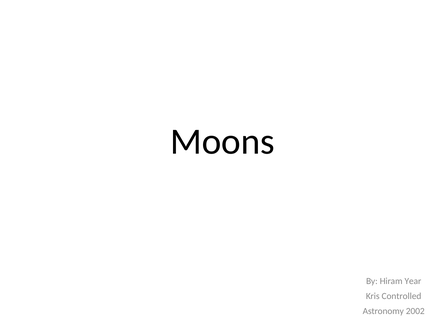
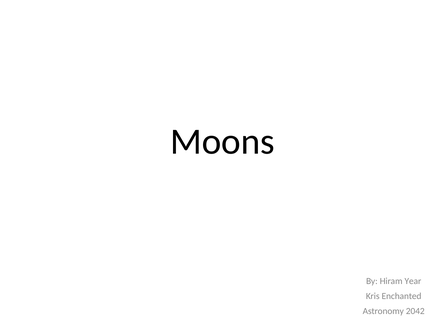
Controlled: Controlled -> Enchanted (402, 297)
2002: 2002 -> 2042 (415, 312)
